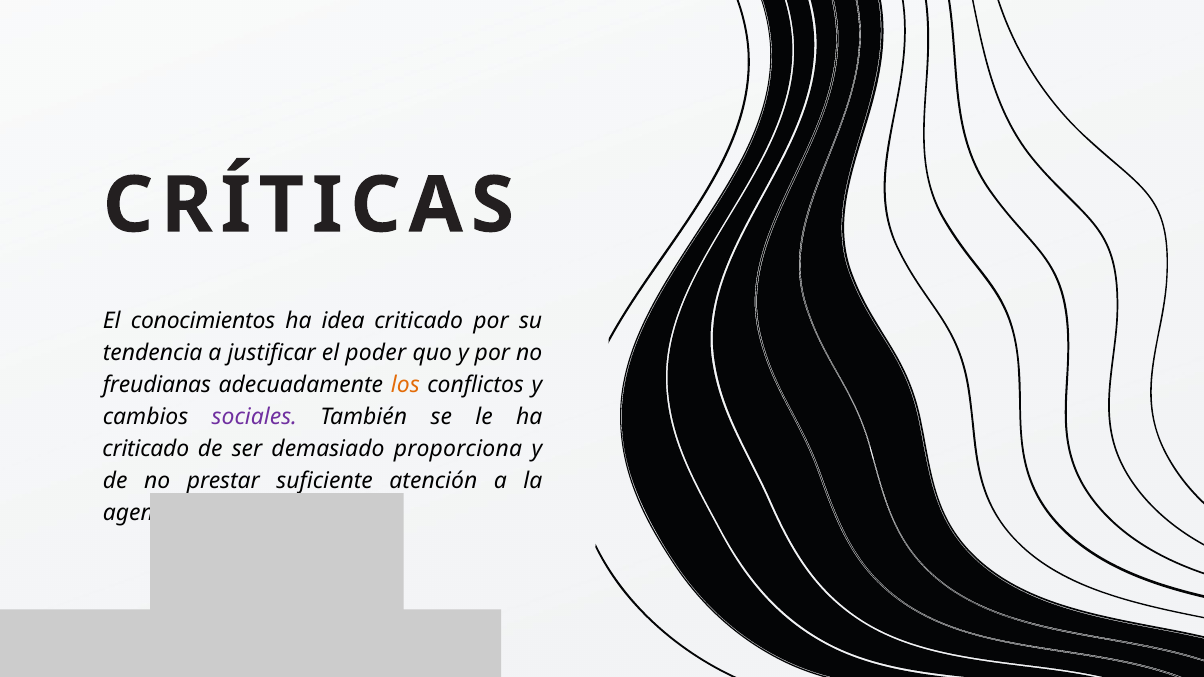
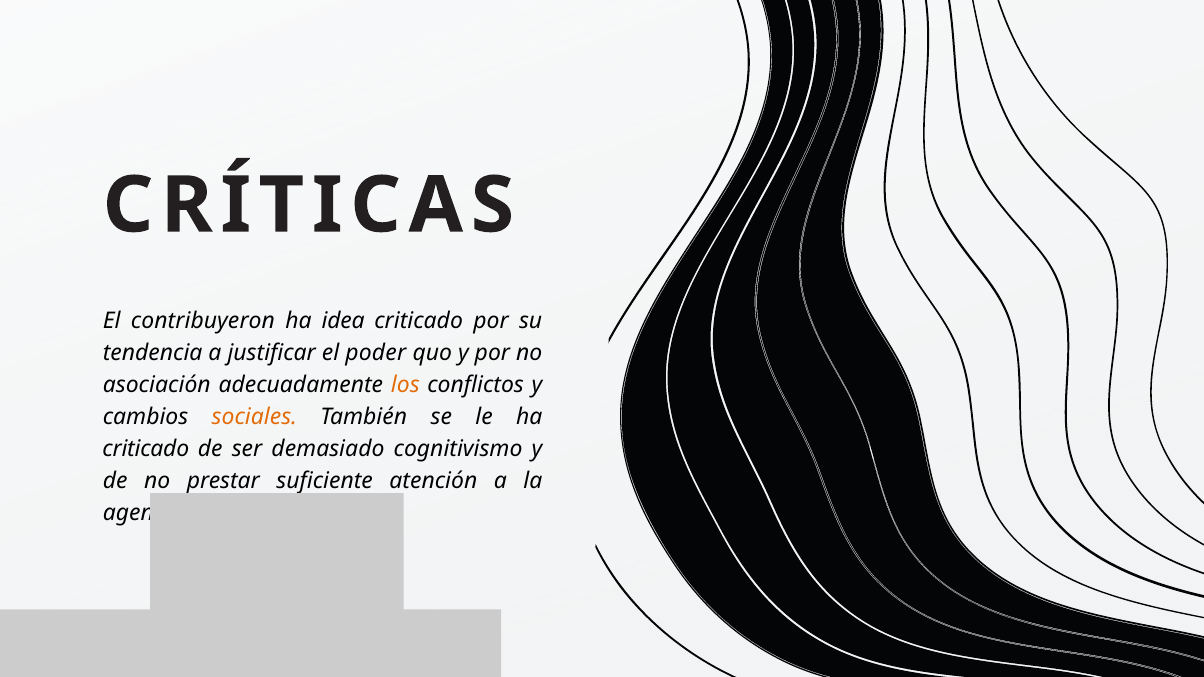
conocimientos: conocimientos -> contribuyeron (203, 321)
freudianas: freudianas -> asociación (157, 385)
sociales colour: purple -> orange (254, 417)
proporciona: proporciona -> cognitivismo (458, 449)
